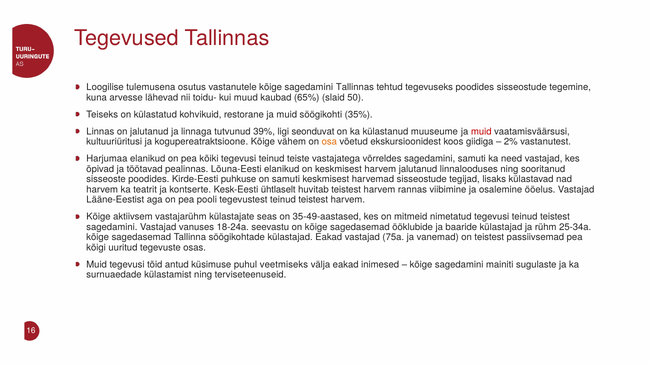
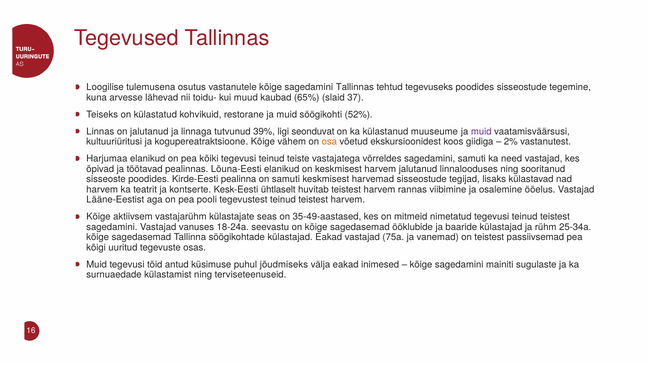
50: 50 -> 37 (355, 98)
35%: 35% -> 52% (359, 115)
muid colour: red -> purple (481, 132)
puhkuse: puhkuse -> pealinna (239, 179)
veetmiseks: veetmiseks -> jõudmiseks (284, 265)
